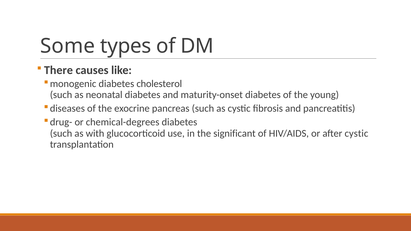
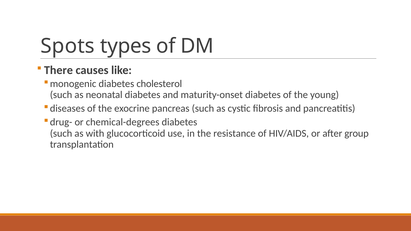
Some: Some -> Spots (68, 46)
significant: significant -> resistance (234, 133)
after cystic: cystic -> group (357, 133)
